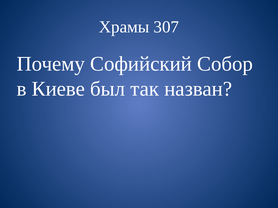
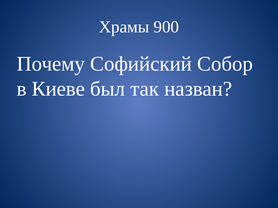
307: 307 -> 900 (166, 27)
